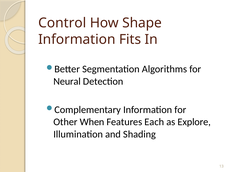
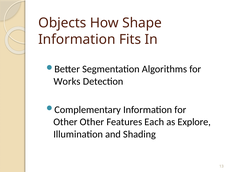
Control: Control -> Objects (62, 23)
Neural: Neural -> Works (67, 81)
Other When: When -> Other (92, 122)
